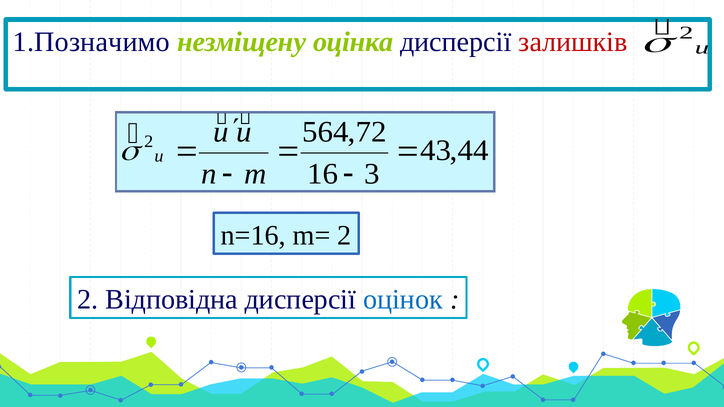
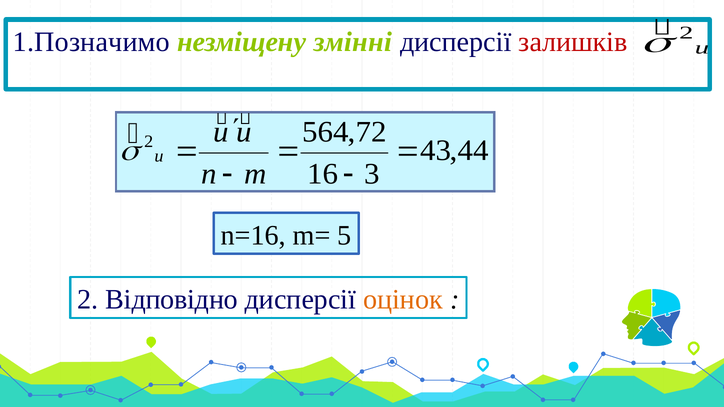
оцінка: оцінка -> змінні (353, 42)
m= 2: 2 -> 5 (344, 235)
Відповідна: Відповідна -> Відповідно (172, 300)
оцінок colour: blue -> orange (403, 300)
